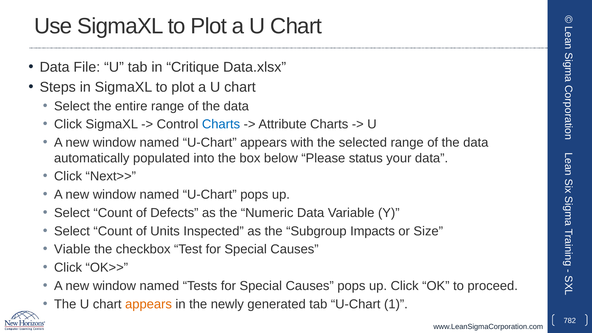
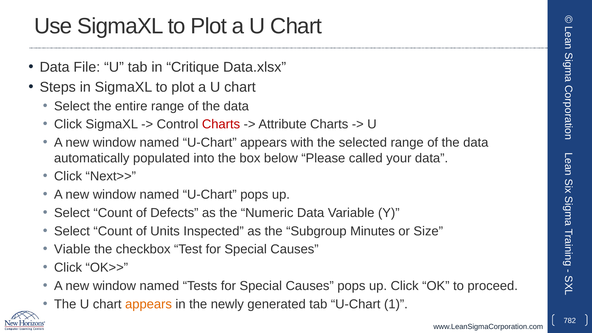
Charts colour: blue -> red (221, 124)
status: status -> called (366, 158)
Impacts: Impacts -> Minutes (373, 231)
